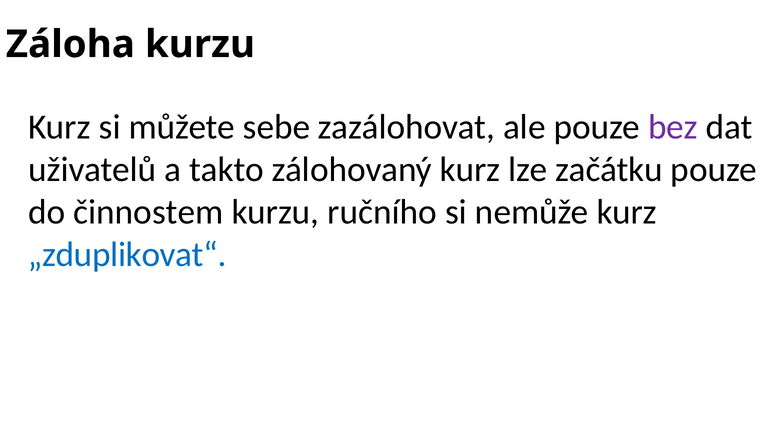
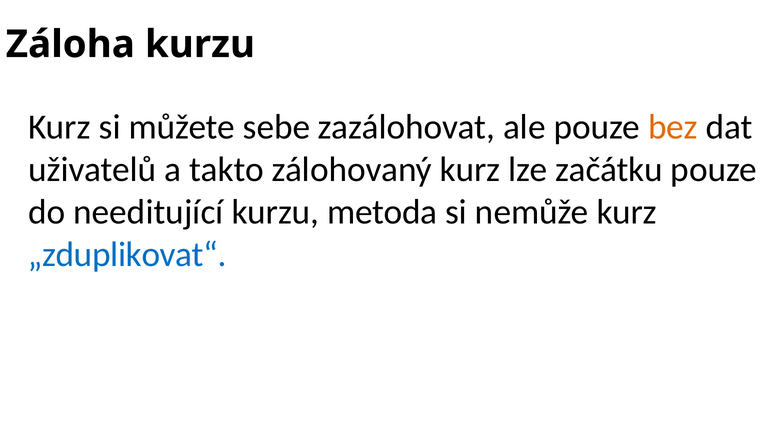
bez colour: purple -> orange (673, 127)
činnostem: činnostem -> needitující (148, 212)
ručního: ručního -> metoda (382, 212)
